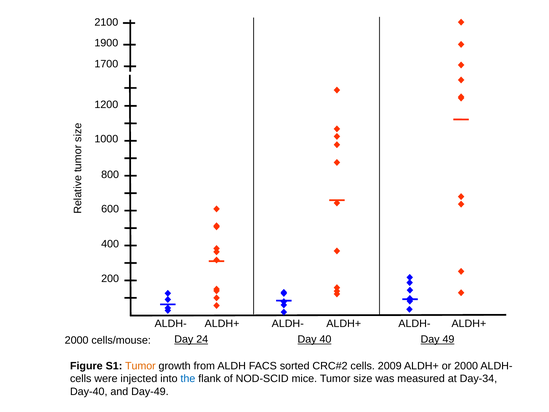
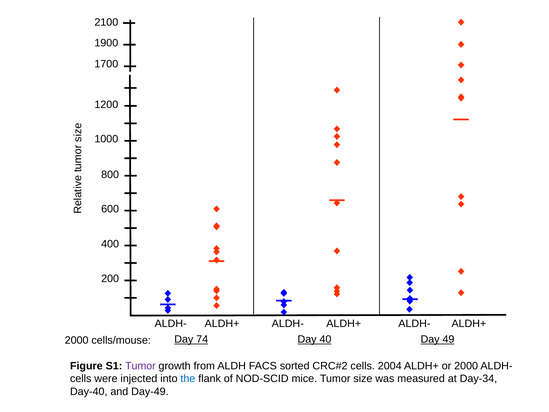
24: 24 -> 74 (202, 339)
Tumor colour: orange -> purple (140, 366)
2009: 2009 -> 2004 (390, 366)
